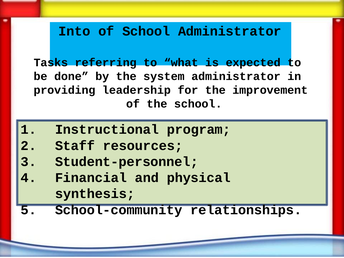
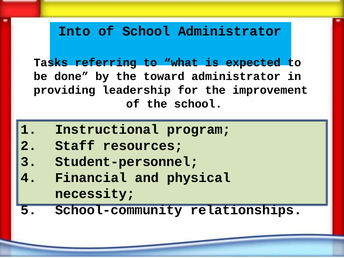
system: system -> toward (164, 76)
synthesis: synthesis -> necessity (95, 194)
